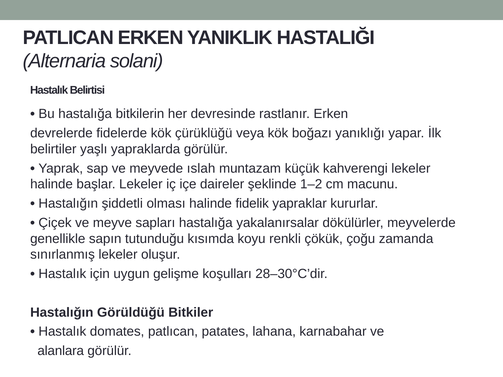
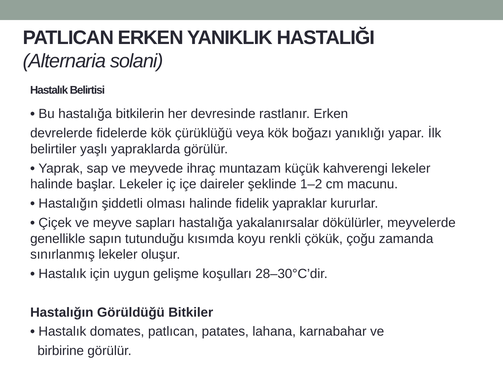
ıslah: ıslah -> ihraç (201, 168)
alanlara: alanlara -> birbirine (61, 351)
